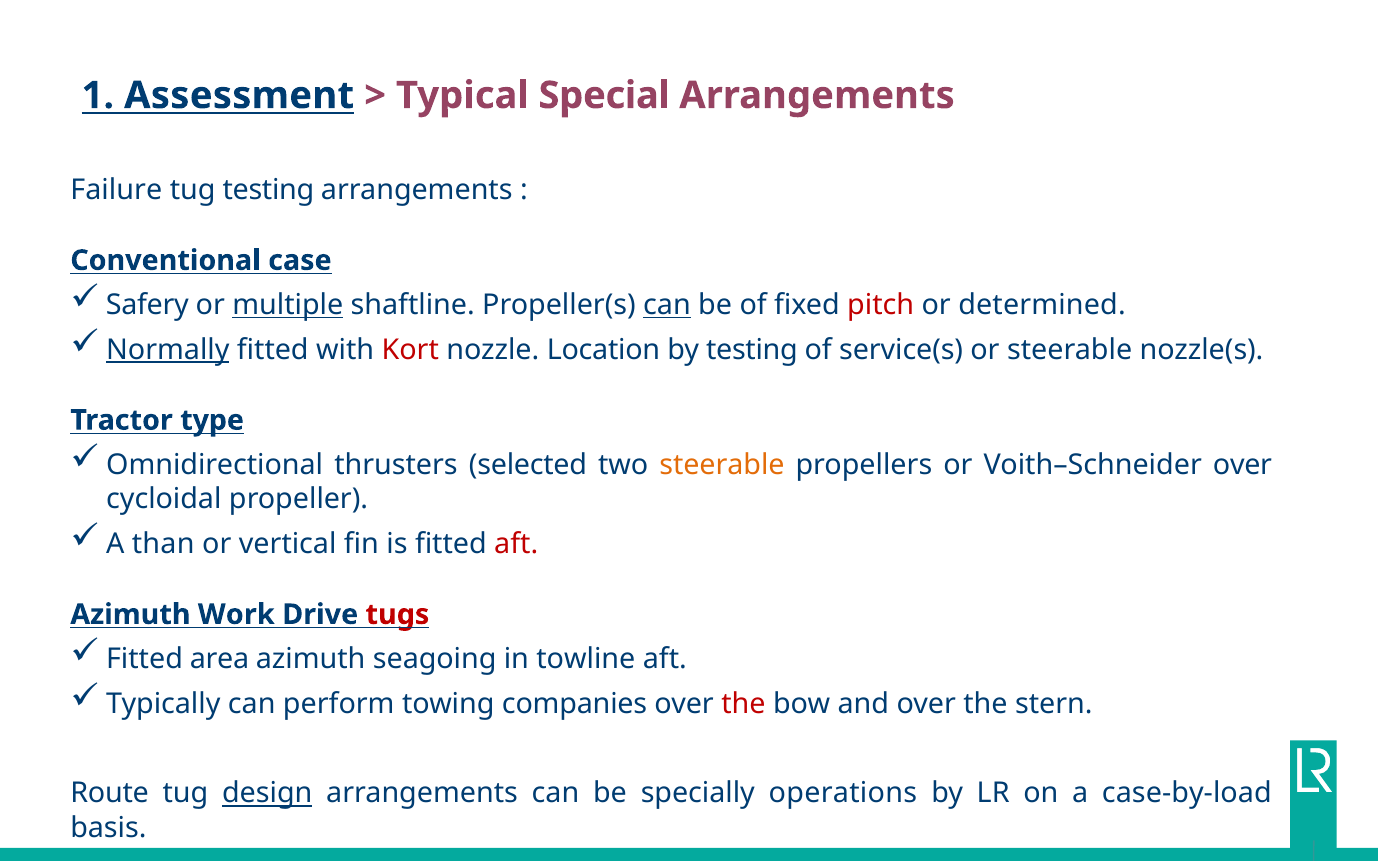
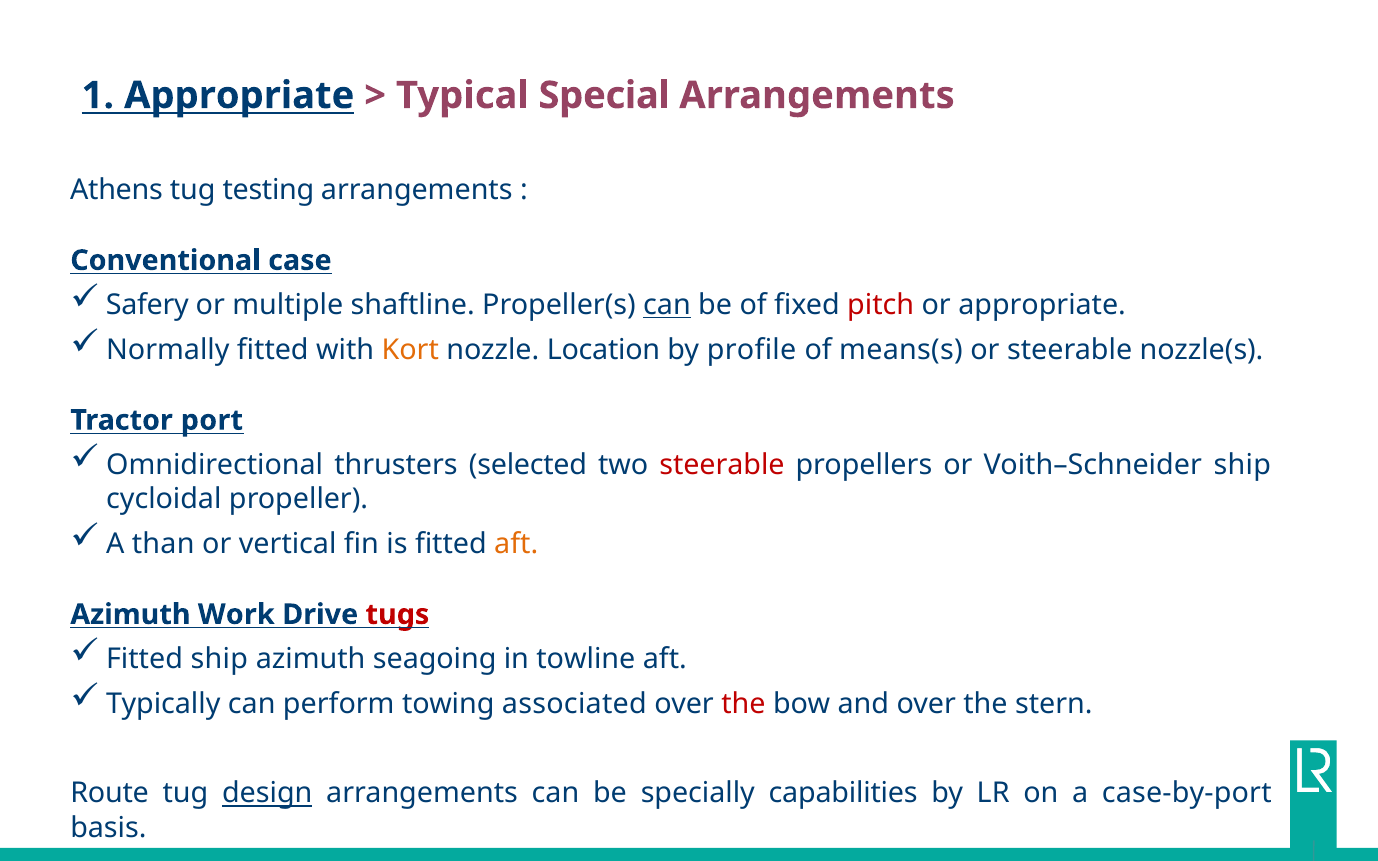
1 Assessment: Assessment -> Appropriate (239, 95)
Failure: Failure -> Athens (117, 190)
multiple underline: present -> none (288, 305)
or determined: determined -> appropriate (1042, 305)
Normally underline: present -> none (168, 350)
Kort colour: red -> orange (410, 350)
by testing: testing -> profile (752, 350)
service(s: service(s -> means(s (901, 350)
type: type -> port (212, 420)
steerable colour: orange -> red (722, 465)
Voith–Schneider over: over -> ship (1242, 465)
aft colour: red -> orange (516, 544)
Fitted area: area -> ship (219, 659)
companies: companies -> associated (574, 704)
operations: operations -> capabilities (843, 794)
case-by-load: case-by-load -> case-by-port (1187, 794)
